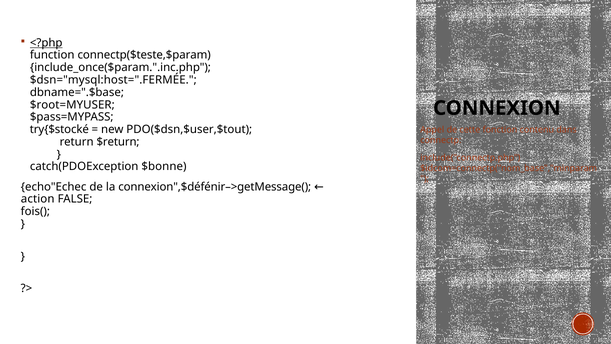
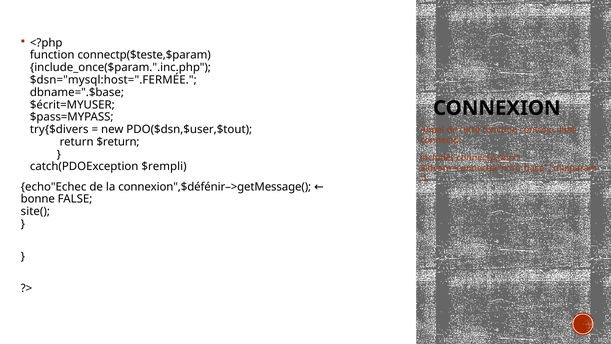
<?php underline: present -> none (46, 43)
$root=MYUSER: $root=MYUSER -> $écrit=MYUSER (72, 105)
try{$stocké: try{$stocké -> try{$divers (59, 129)
$bonne: $bonne -> $rempli (164, 167)
action: action -> bonne (38, 199)
fois(: fois( -> site( (35, 211)
